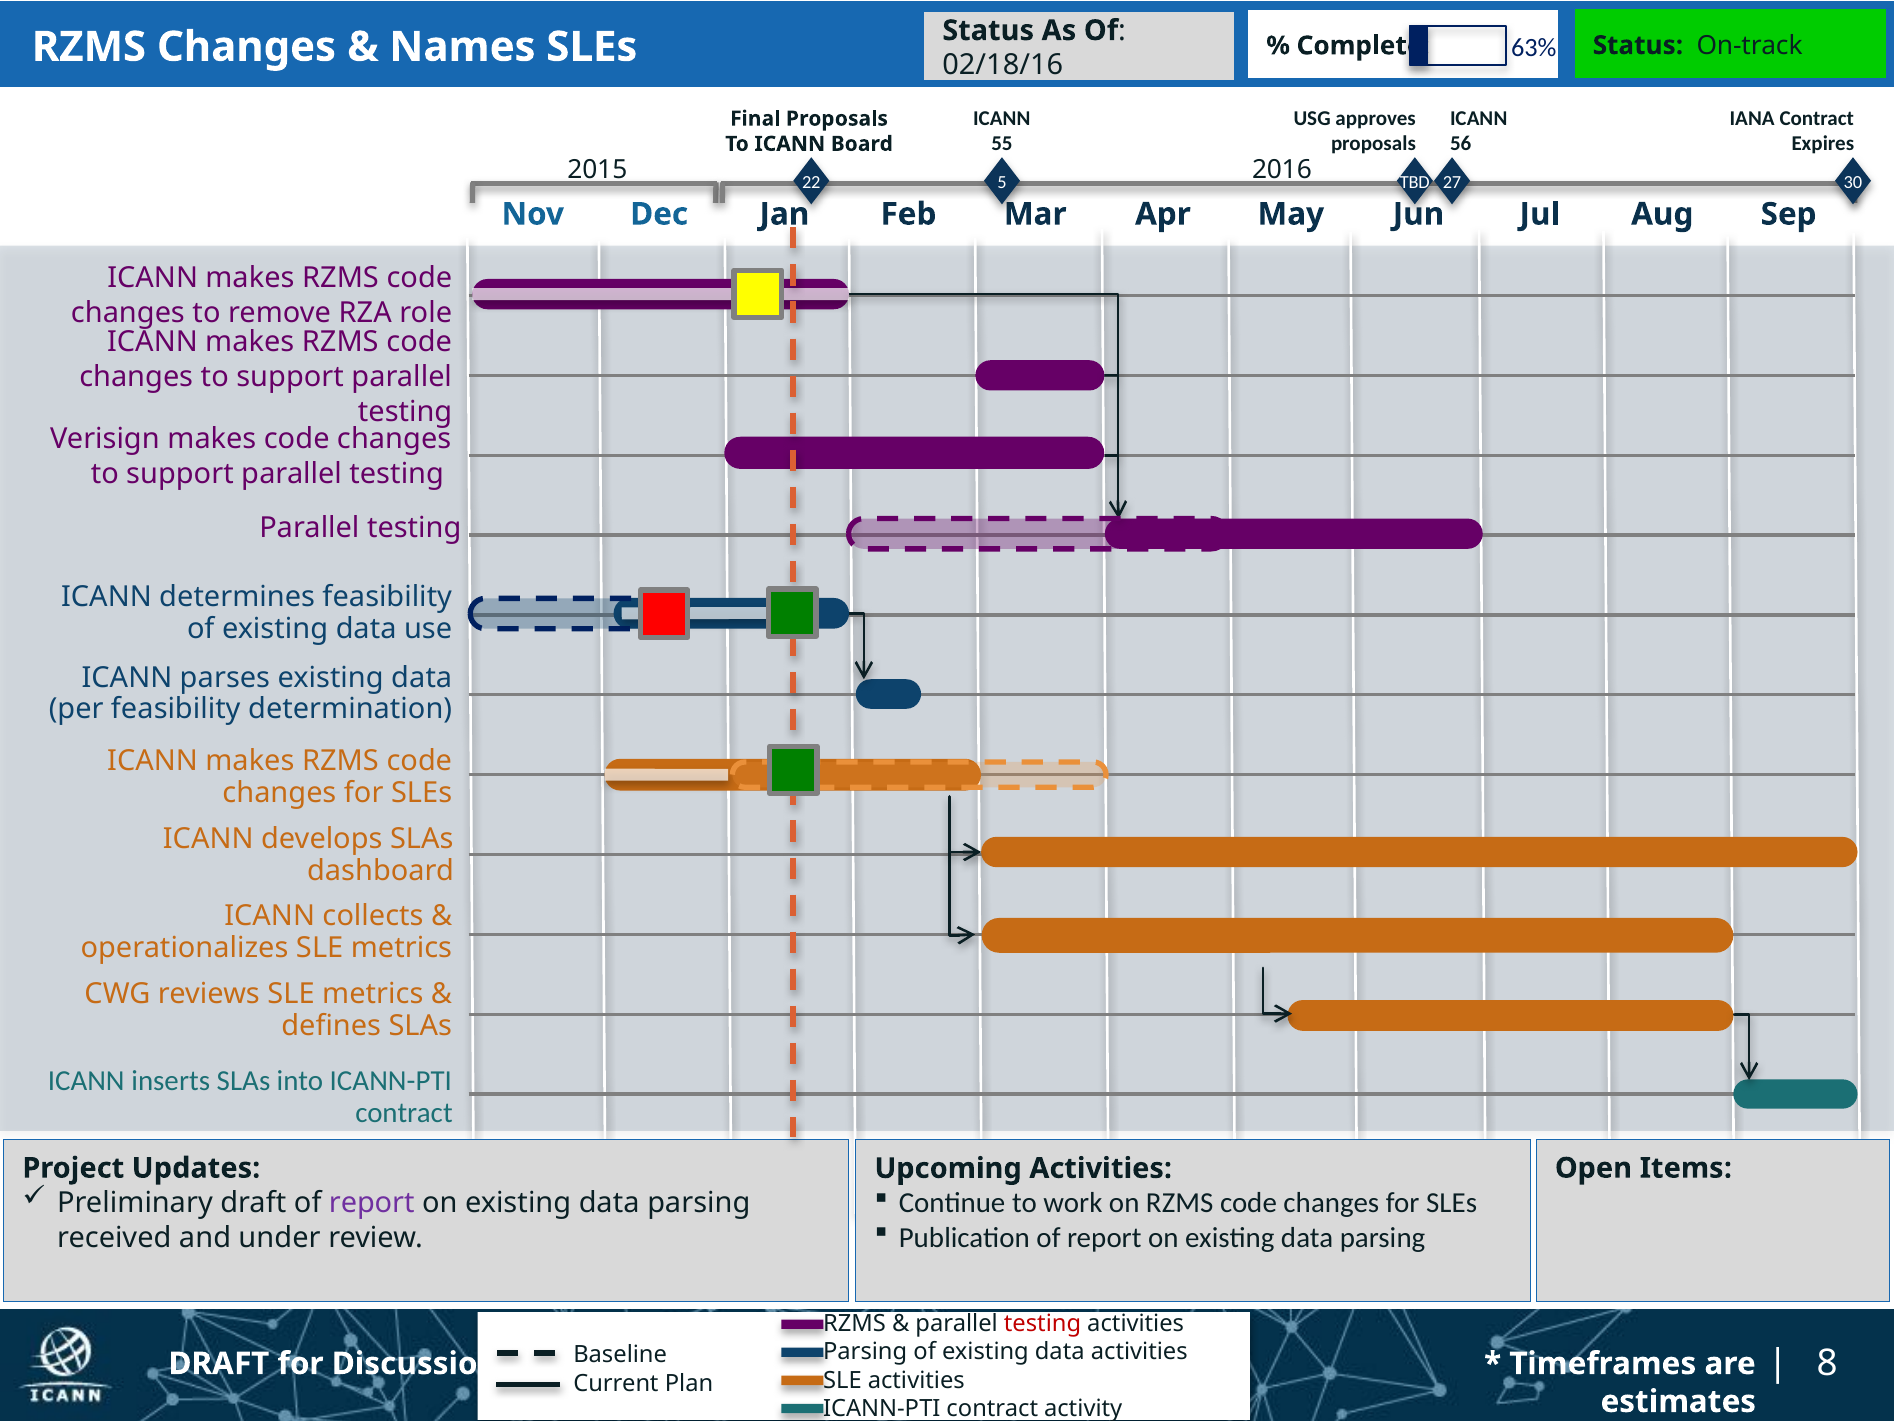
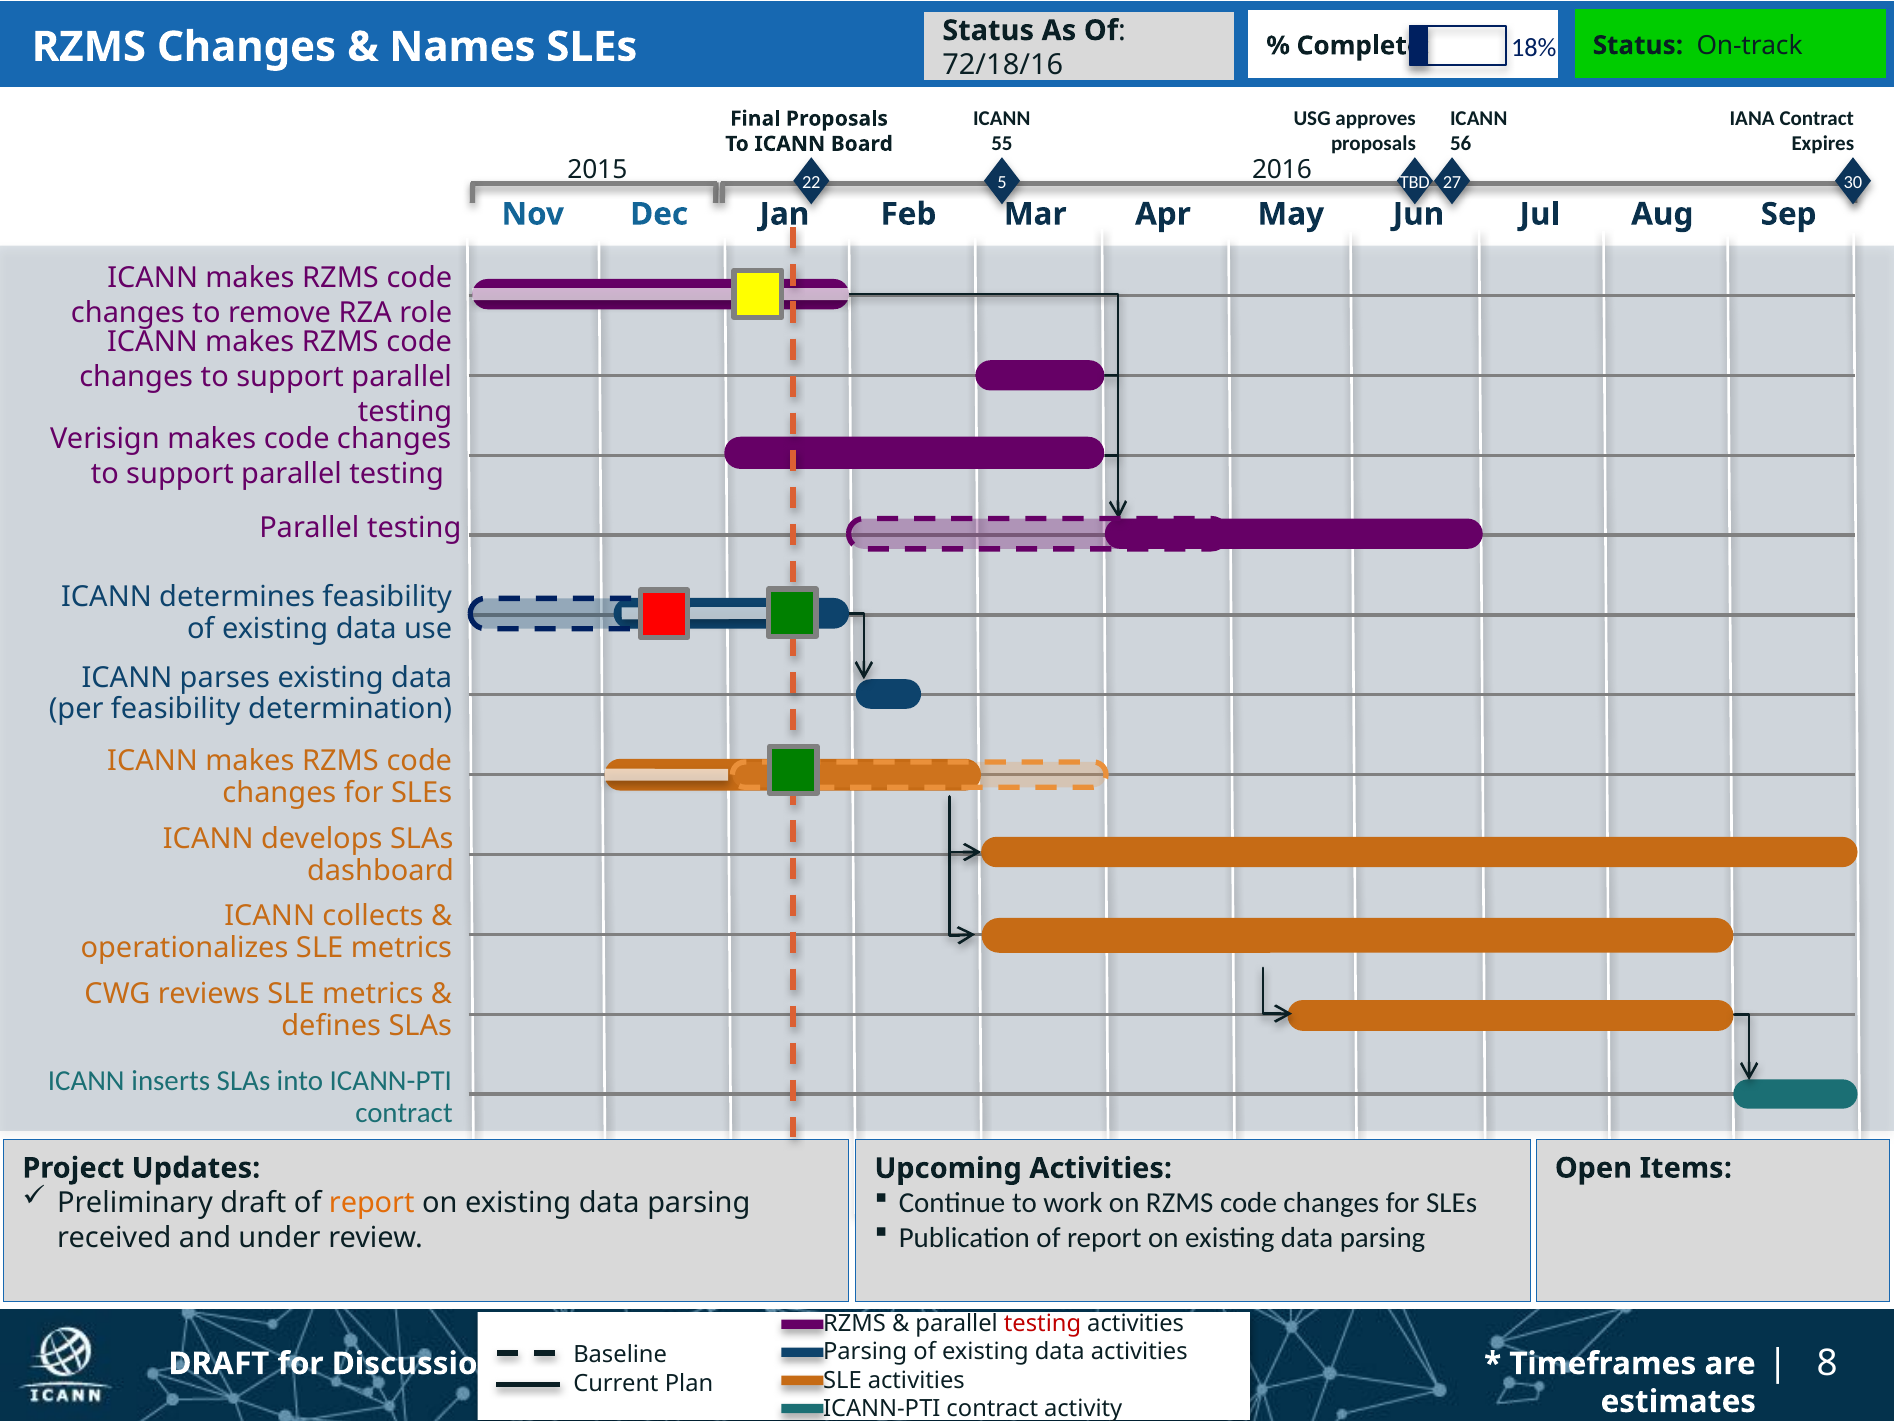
63%: 63% -> 18% (1534, 47)
02/18/16: 02/18/16 -> 72/18/16 (1003, 65)
report colour: purple -> orange (372, 1202)
